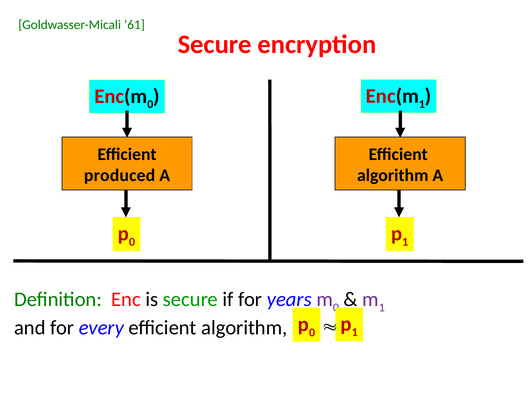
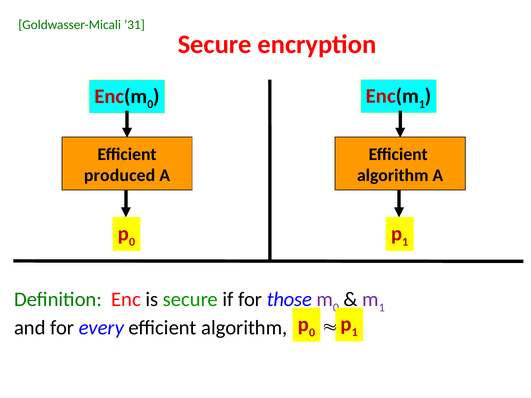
’61: ’61 -> ’31 (134, 25)
years: years -> those (289, 300)
